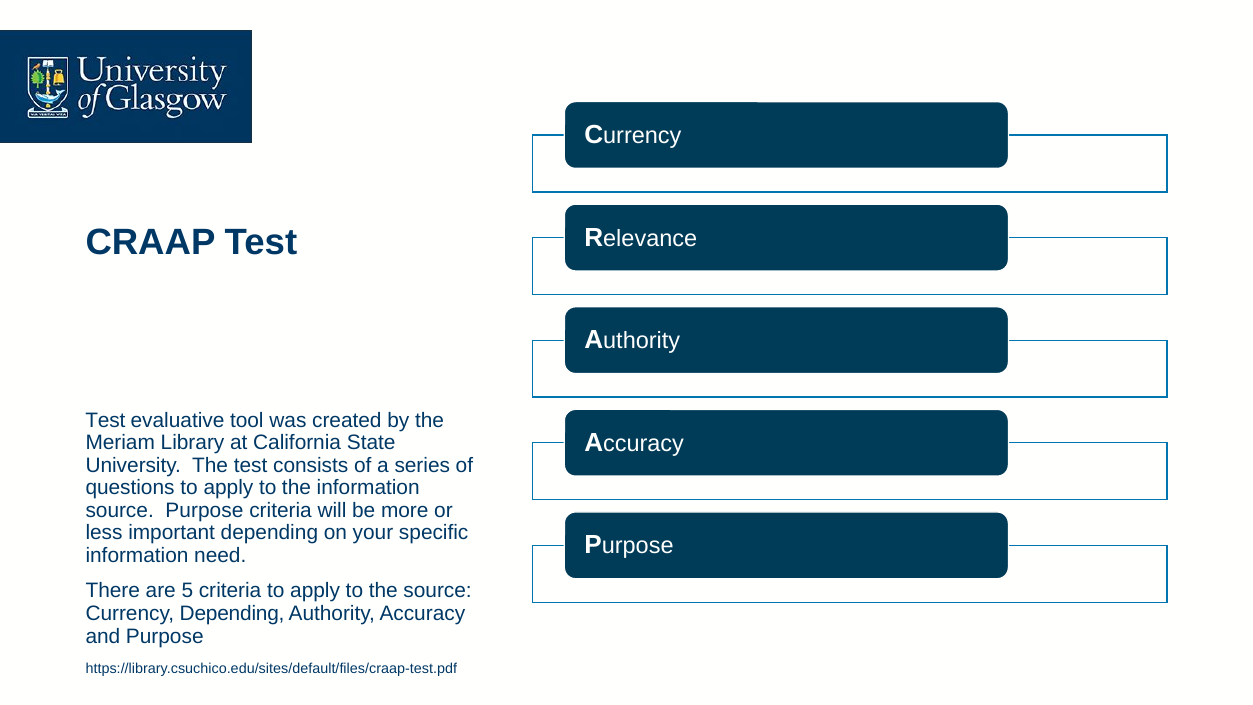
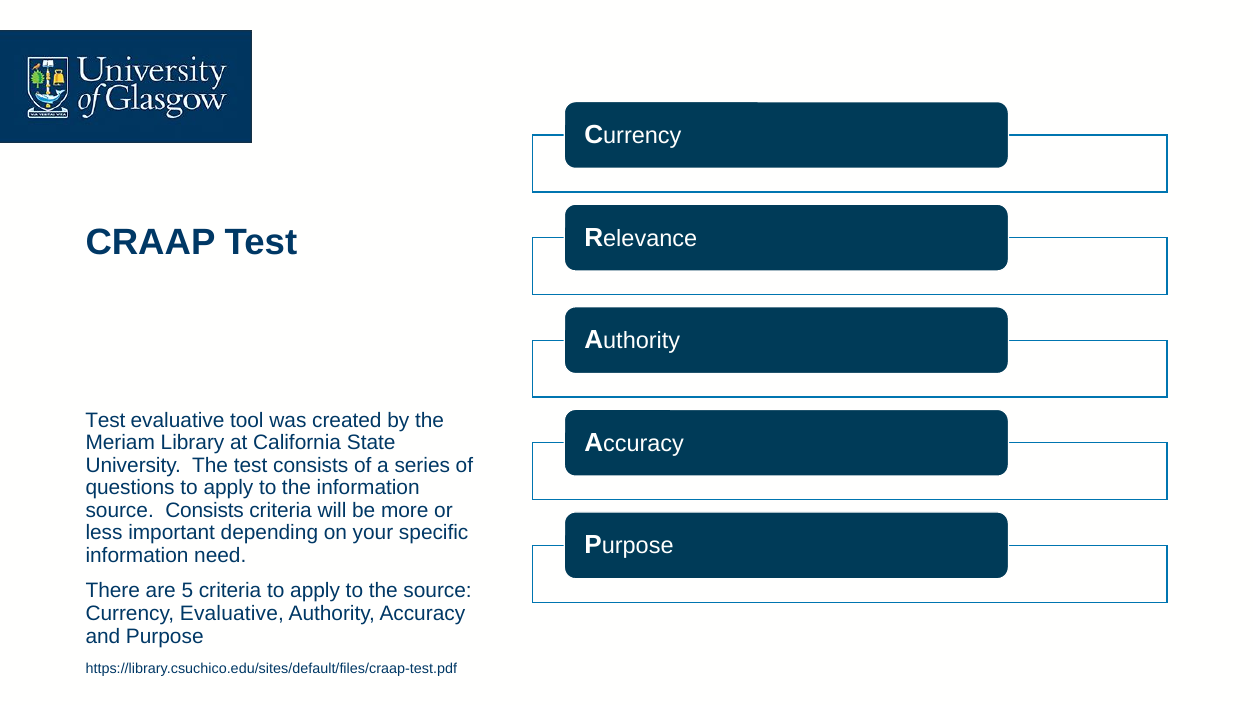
source Purpose: Purpose -> Consists (205, 510)
Currency Depending: Depending -> Evaluative (232, 613)
